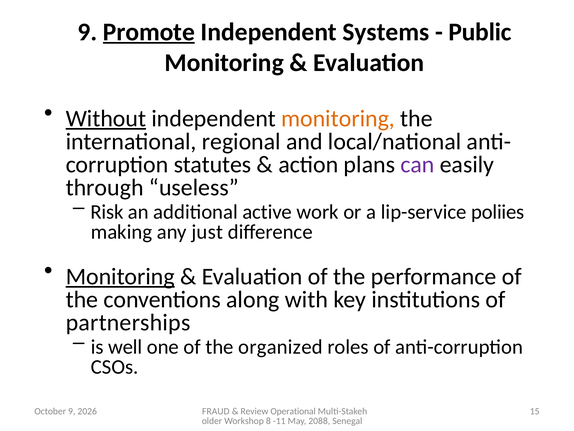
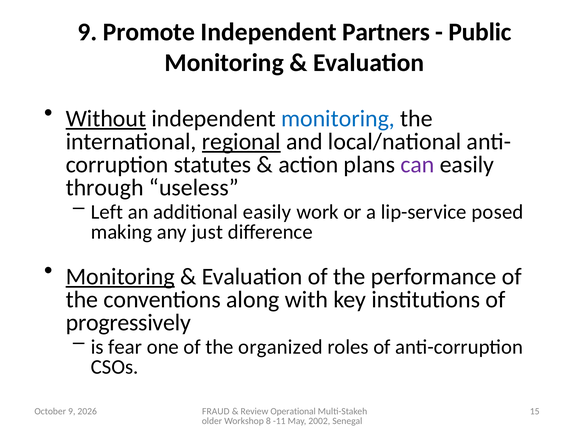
Promote underline: present -> none (149, 32)
Systems: Systems -> Partners (386, 32)
monitoring colour: orange -> blue (338, 118)
regional underline: none -> present (241, 141)
Risk: Risk -> Left (107, 212)
additional active: active -> easily (267, 212)
poliies: poliies -> posed (498, 212)
partnerships: partnerships -> progressively (128, 322)
well: well -> fear (125, 347)
2088: 2088 -> 2002 (319, 421)
